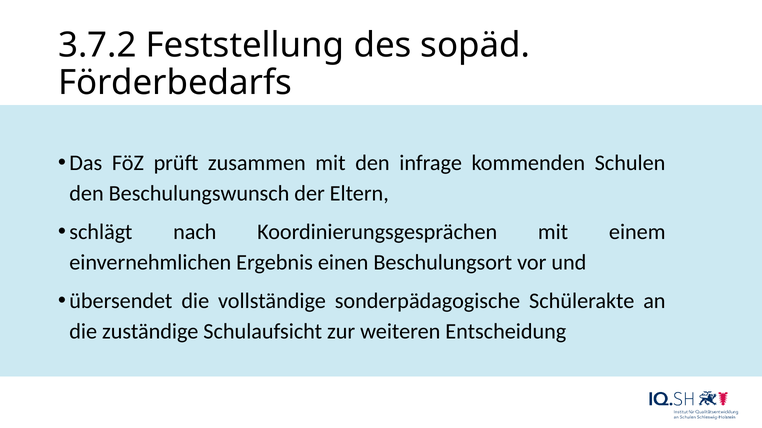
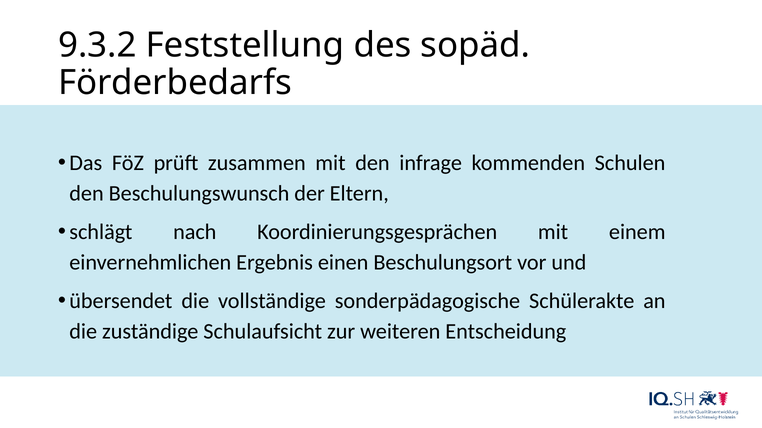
3.7.2: 3.7.2 -> 9.3.2 (97, 45)
